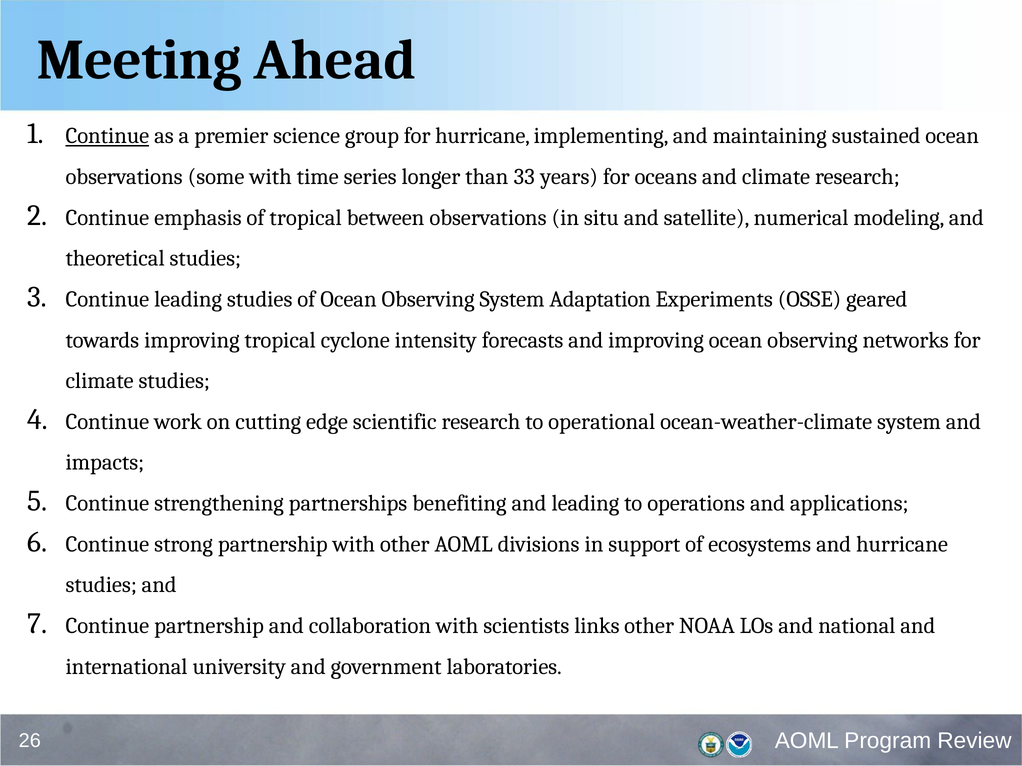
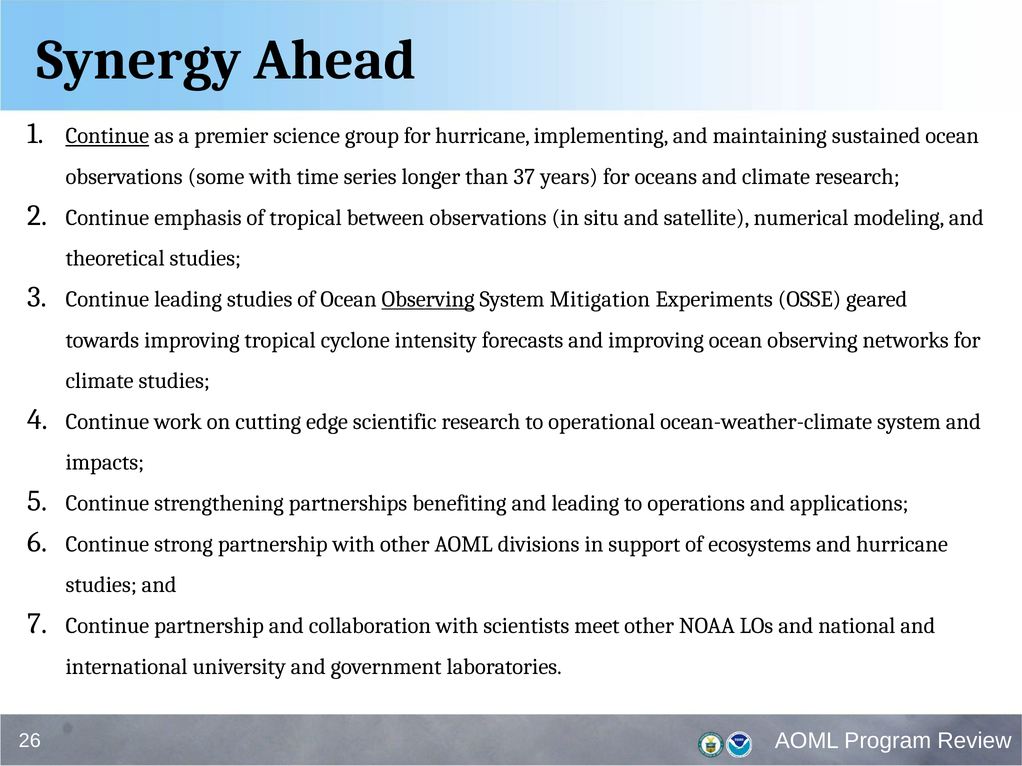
Meeting: Meeting -> Synergy (139, 60)
33: 33 -> 37 (524, 177)
Observing underline: none -> present (428, 299)
Adaptation: Adaptation -> Mitigation (600, 299)
links: links -> meet (597, 626)
